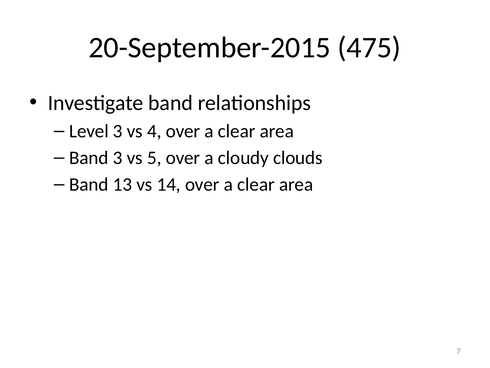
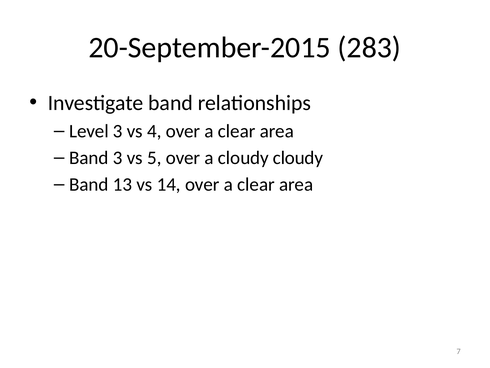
475: 475 -> 283 (369, 47)
cloudy clouds: clouds -> cloudy (298, 158)
